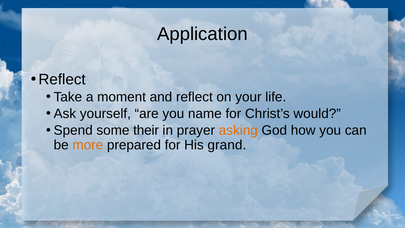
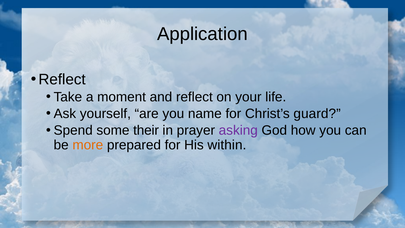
would: would -> guard (317, 114)
asking colour: orange -> purple (238, 130)
grand: grand -> within (227, 145)
